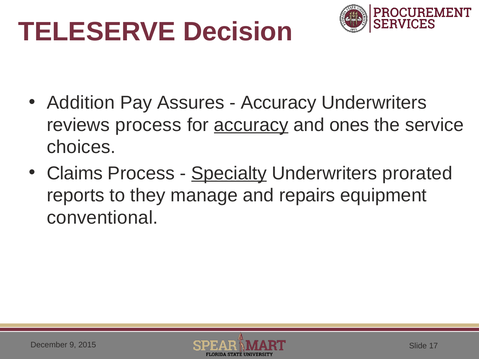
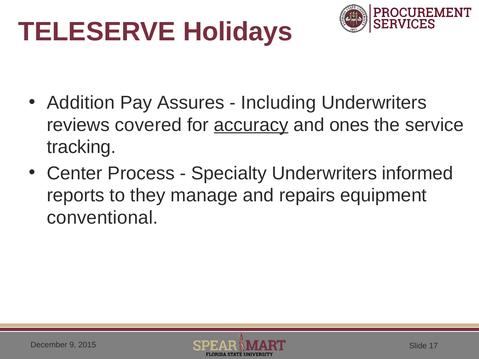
Decision: Decision -> Holidays (238, 32)
Accuracy: Accuracy -> Including (278, 103)
reviews process: process -> covered (148, 125)
choices: choices -> tracking (81, 147)
Claims: Claims -> Center (75, 173)
Specialty underline: present -> none (229, 173)
prorated: prorated -> informed (418, 173)
